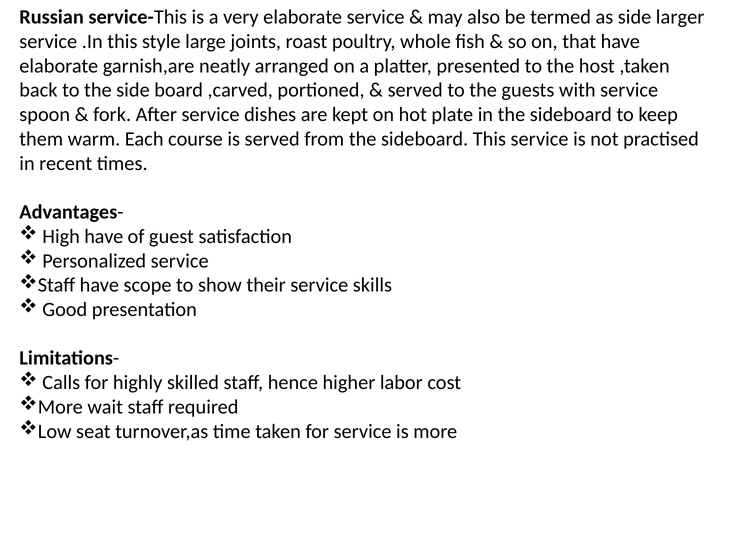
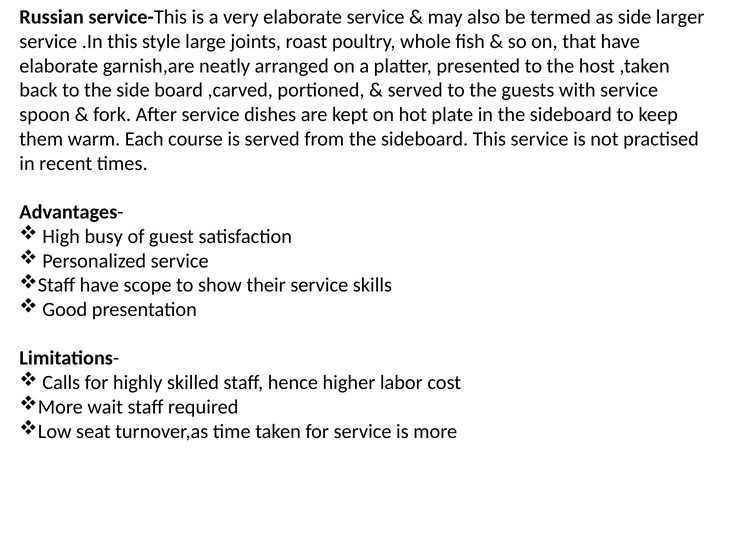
High have: have -> busy (104, 237)
